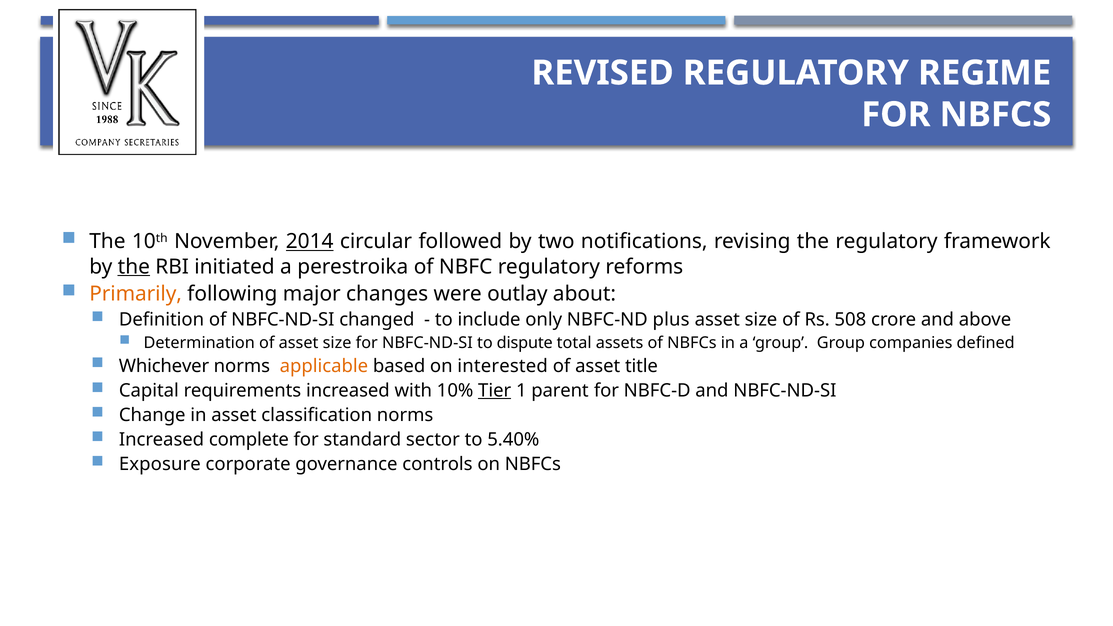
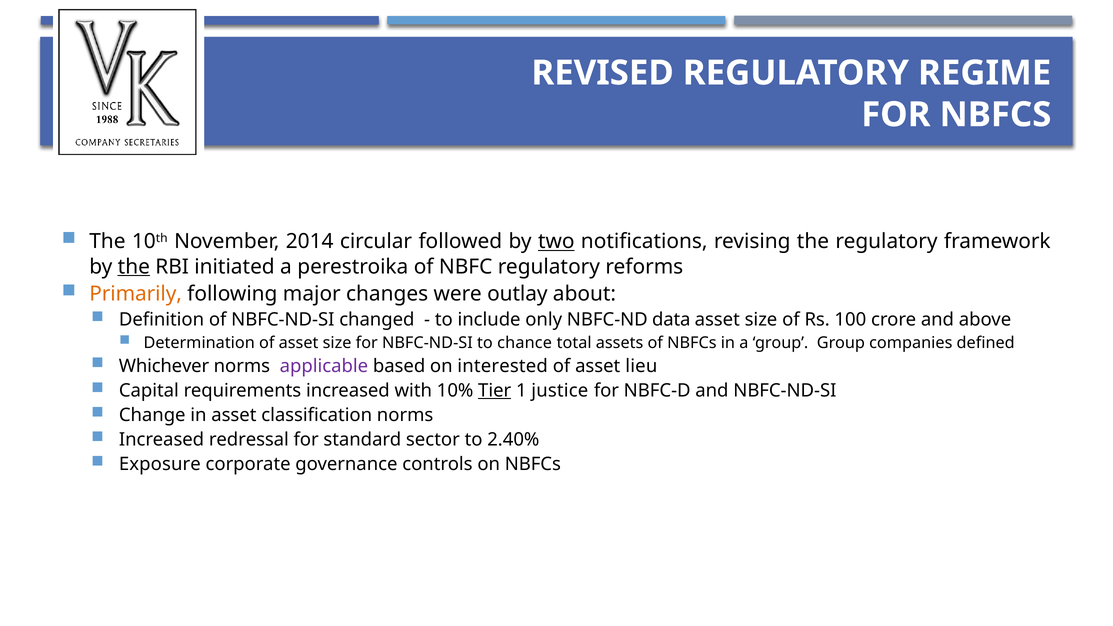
2014 underline: present -> none (310, 242)
two underline: none -> present (556, 242)
plus: plus -> data (671, 320)
508: 508 -> 100 (850, 320)
dispute: dispute -> chance (525, 343)
applicable colour: orange -> purple (324, 366)
title: title -> lieu (641, 366)
parent: parent -> justice (560, 391)
complete: complete -> redressal (249, 440)
5.40%: 5.40% -> 2.40% (513, 440)
